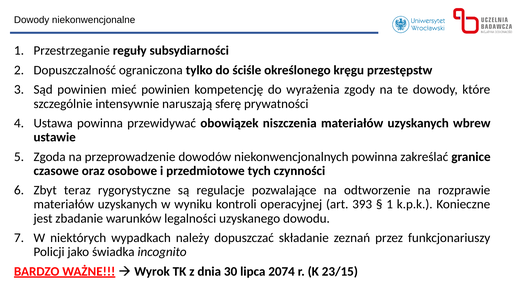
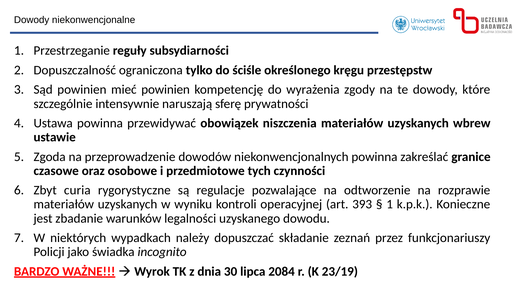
teraz: teraz -> curia (77, 191)
2074: 2074 -> 2084 (282, 272)
23/15: 23/15 -> 23/19 (340, 272)
